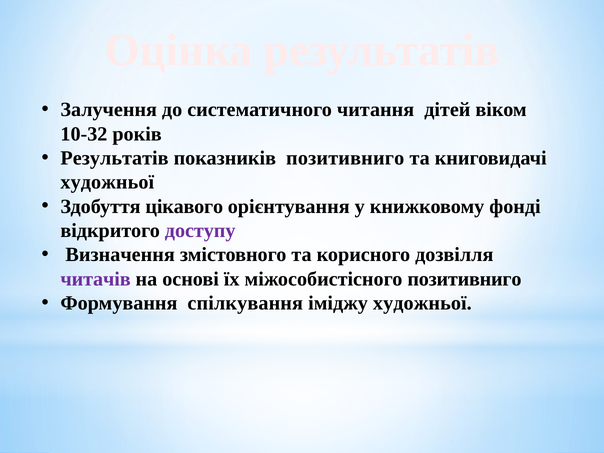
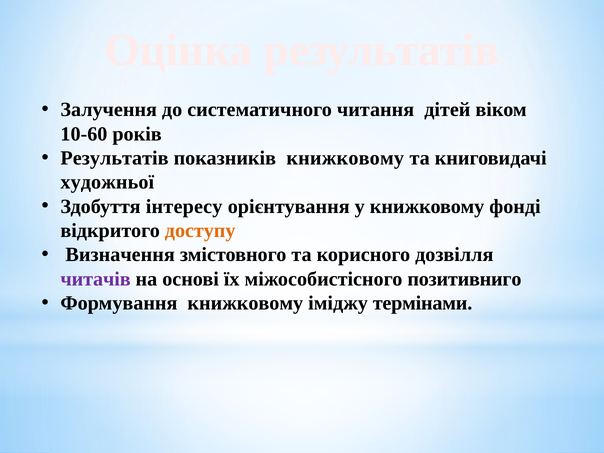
10-32: 10-32 -> 10-60 (84, 134)
показників позитивниго: позитивниго -> книжковому (345, 158)
цікавого: цікавого -> інтересу (184, 206)
доступу colour: purple -> orange (200, 231)
Формування спілкування: спілкування -> книжковому (245, 303)
іміджу художньої: художньої -> термінами (423, 303)
